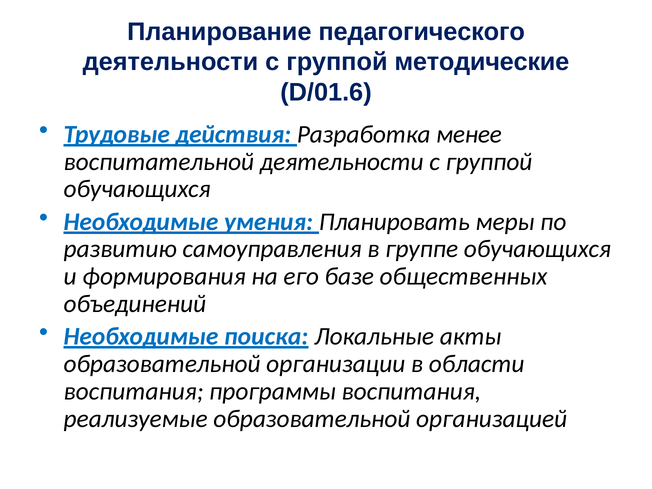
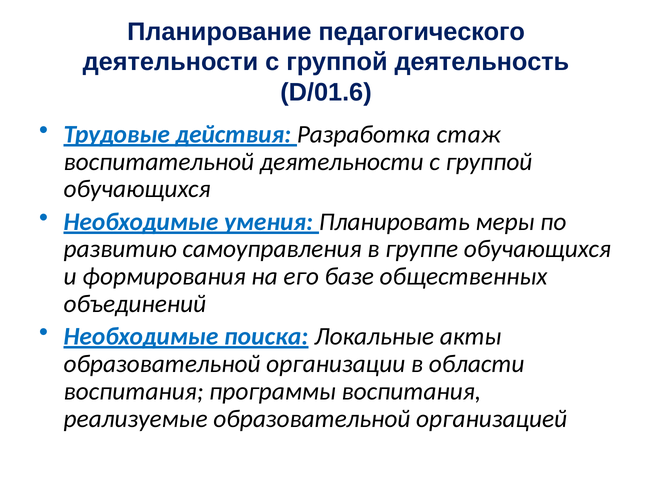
методические: методические -> деятельность (482, 62)
менее: менее -> стаж (469, 134)
